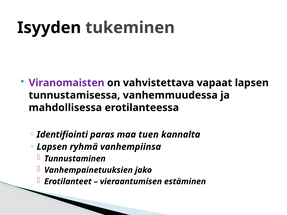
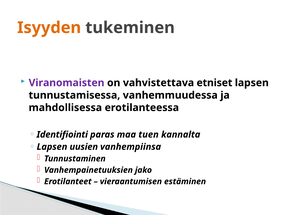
Isyyden colour: black -> orange (49, 28)
vapaat: vapaat -> etniset (214, 83)
ryhmä: ryhmä -> uusien (84, 147)
